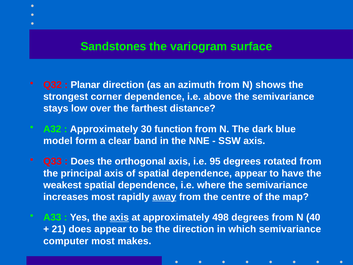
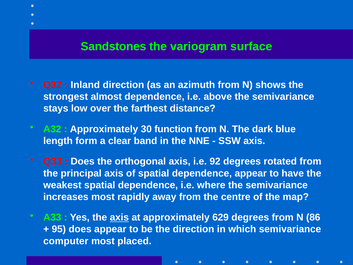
Planar: Planar -> Inland (85, 85)
corner: corner -> almost (106, 97)
model: model -> length (58, 141)
95: 95 -> 92 (215, 161)
away underline: present -> none (164, 197)
498: 498 -> 629 (221, 217)
40: 40 -> 86 (313, 217)
21: 21 -> 95 (59, 229)
makes: makes -> placed (134, 241)
